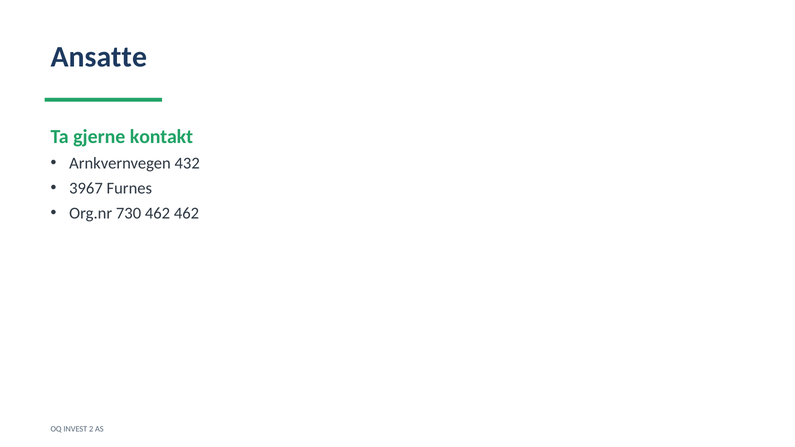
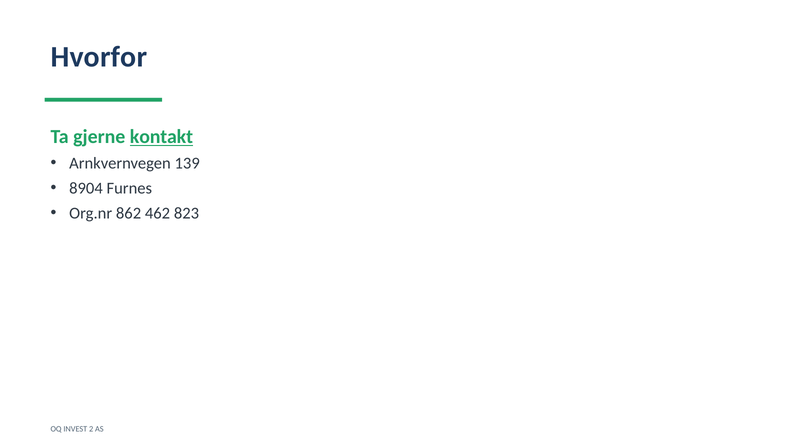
Ansatte: Ansatte -> Hvorfor (99, 57)
kontakt underline: none -> present (161, 137)
432: 432 -> 139 (187, 163)
3967: 3967 -> 8904 (86, 188)
730: 730 -> 862 (129, 213)
462 462: 462 -> 823 (186, 213)
